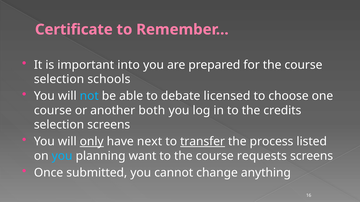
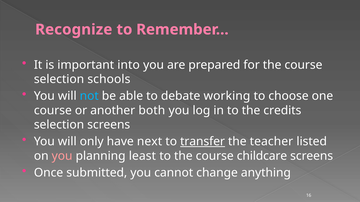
Certificate: Certificate -> Recognize (74, 30)
licensed: licensed -> working (227, 96)
only underline: present -> none (92, 142)
process: process -> teacher (271, 142)
you colour: light blue -> pink (62, 156)
want: want -> least (142, 156)
requests: requests -> childcare (262, 156)
